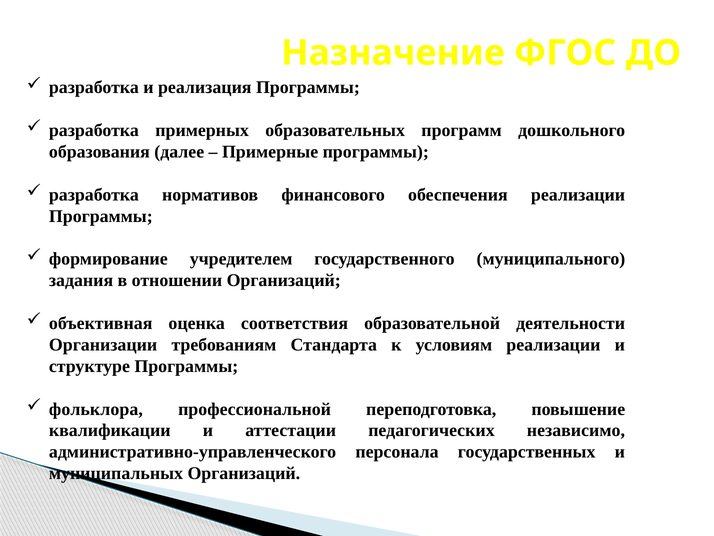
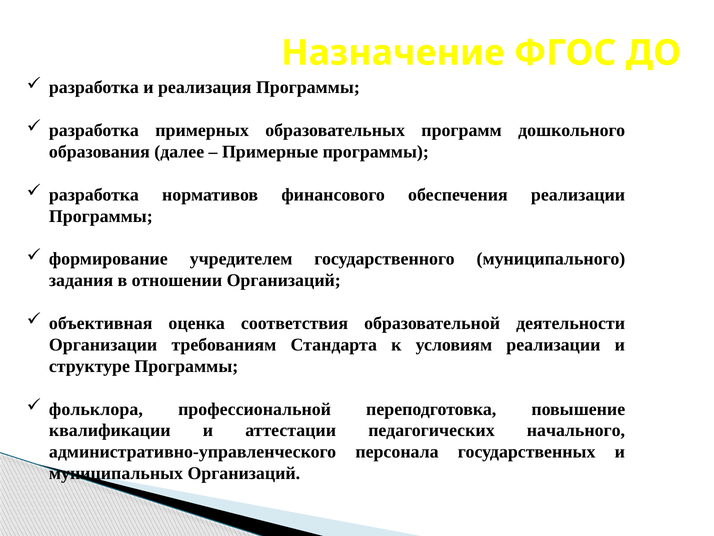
независимо: независимо -> начального (576, 430)
